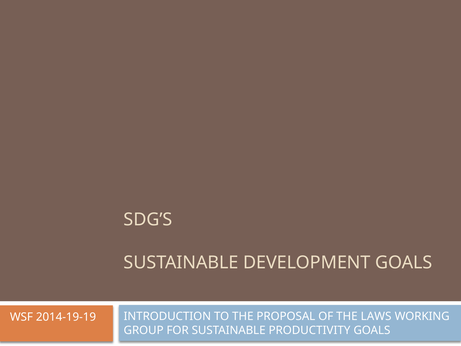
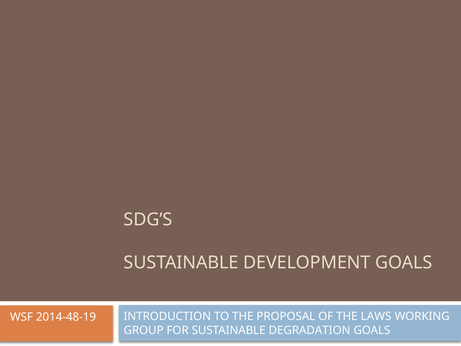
2014-19-19: 2014-19-19 -> 2014-48-19 (66, 317)
PRODUCTIVITY: PRODUCTIVITY -> DEGRADATION (310, 330)
